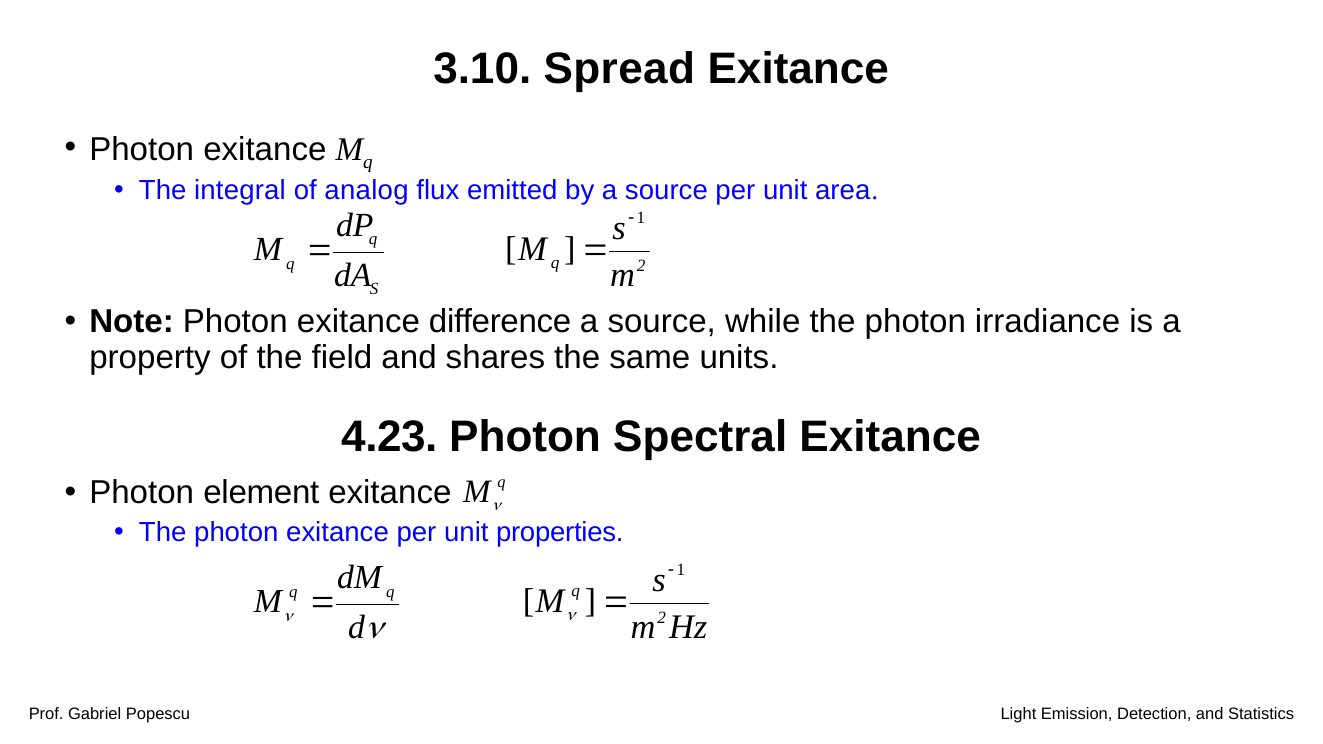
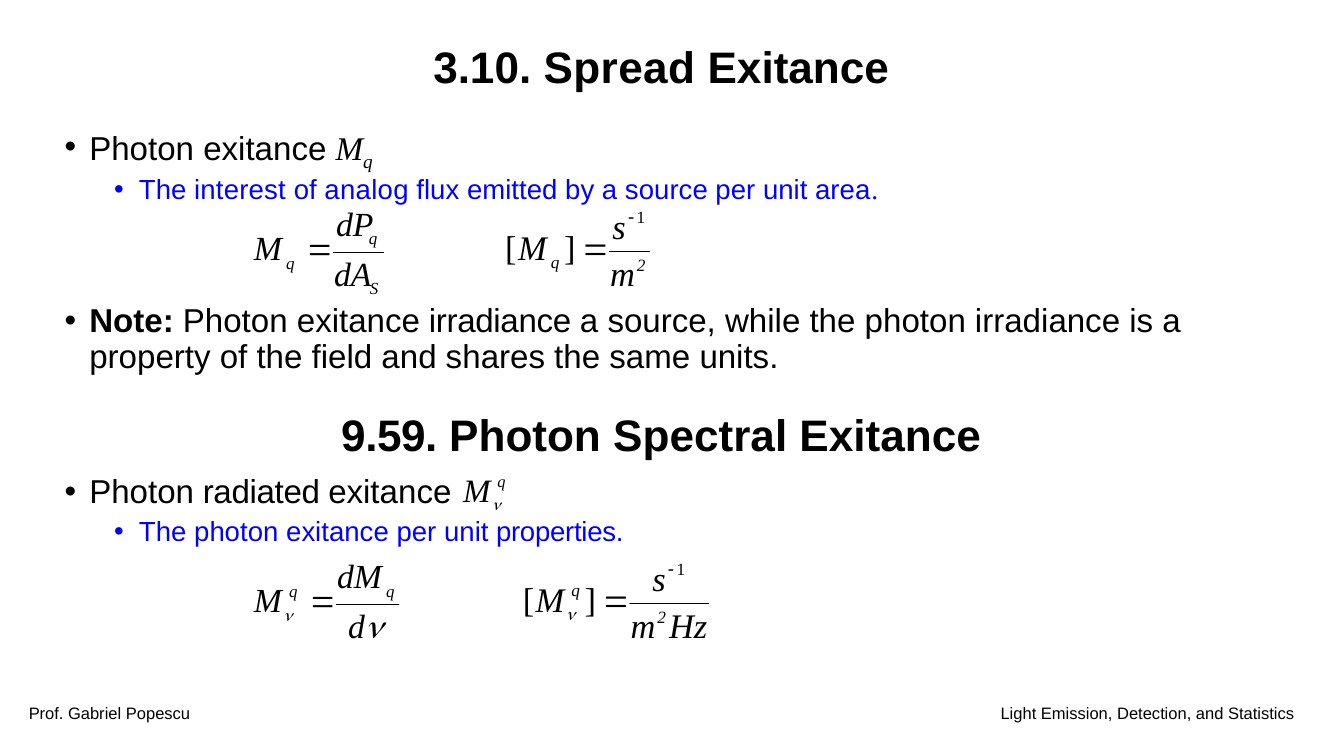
integral: integral -> interest (240, 190)
exitance difference: difference -> irradiance (500, 322)
4.23: 4.23 -> 9.59 (389, 437)
element: element -> radiated (261, 493)
